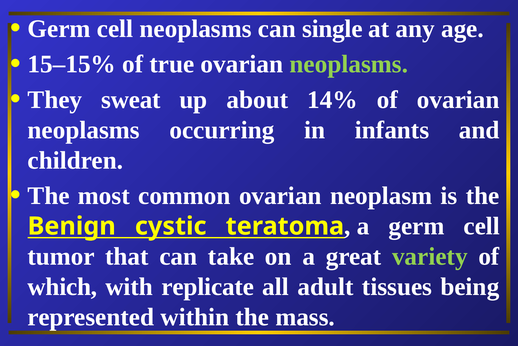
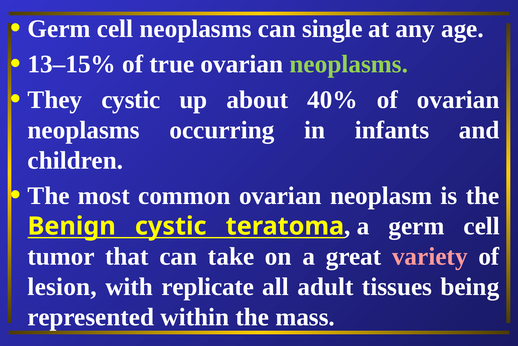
15–15%: 15–15% -> 13–15% (72, 64)
They sweat: sweat -> cystic (131, 99)
14%: 14% -> 40% (332, 99)
variety colour: light green -> pink (430, 256)
which: which -> lesion (62, 286)
